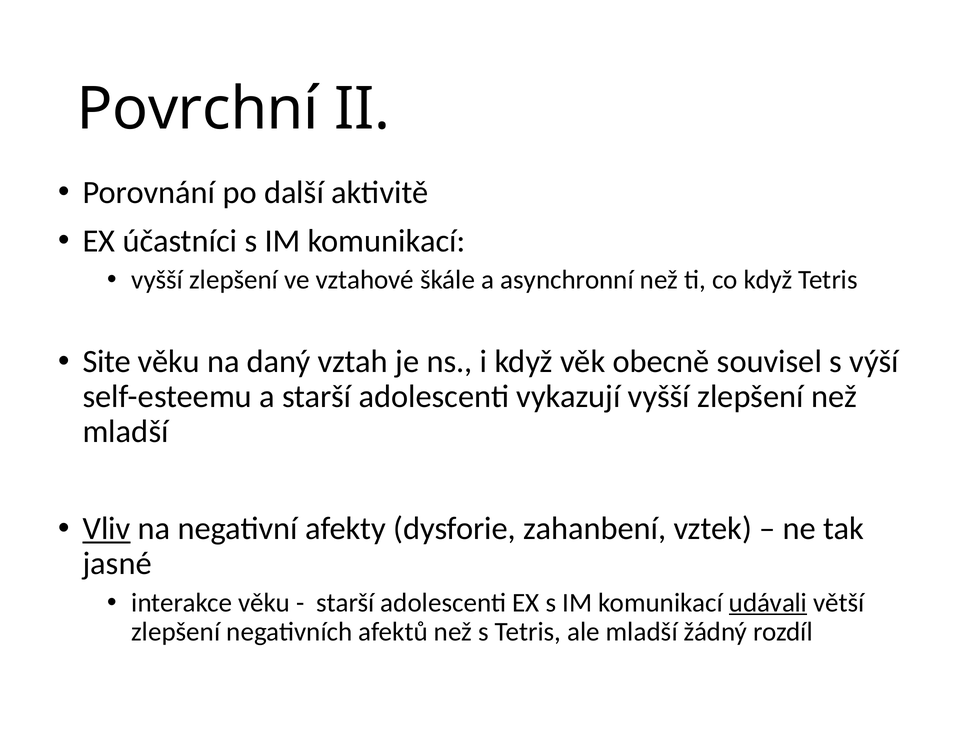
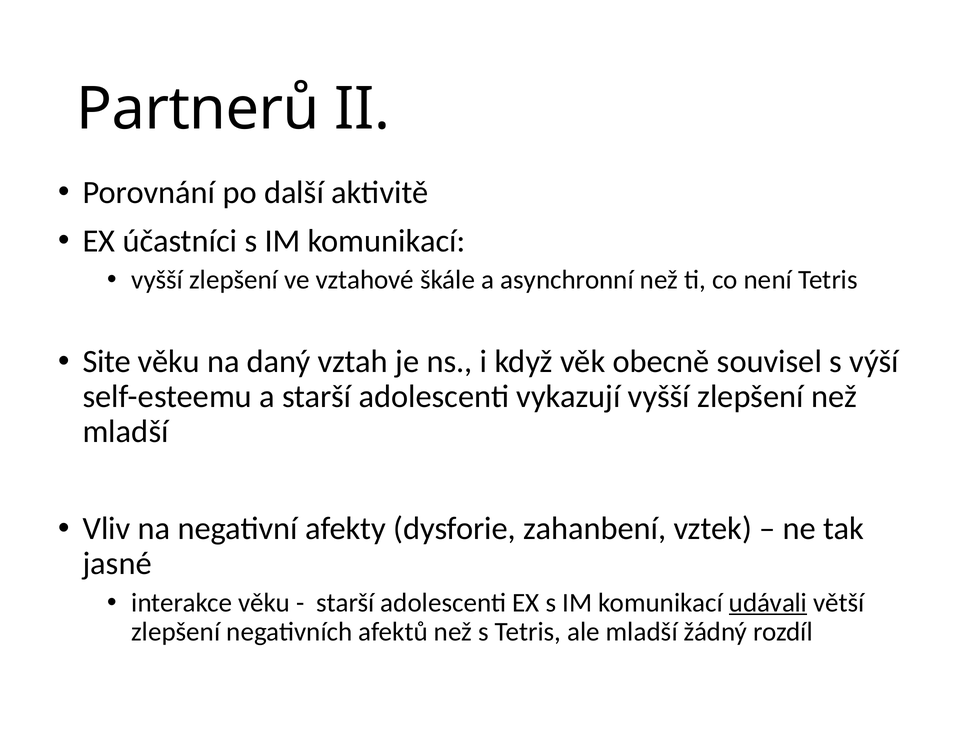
Povrchní: Povrchní -> Partnerů (198, 109)
co když: když -> není (768, 280)
Vliv underline: present -> none (107, 529)
